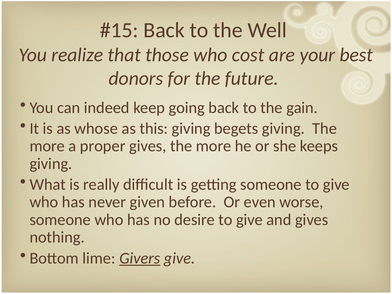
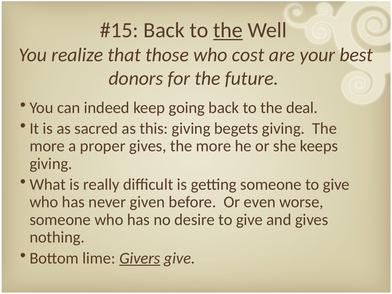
the underline: none -> present (228, 30)
gain: gain -> deal (302, 108)
whose: whose -> sacred (96, 128)
